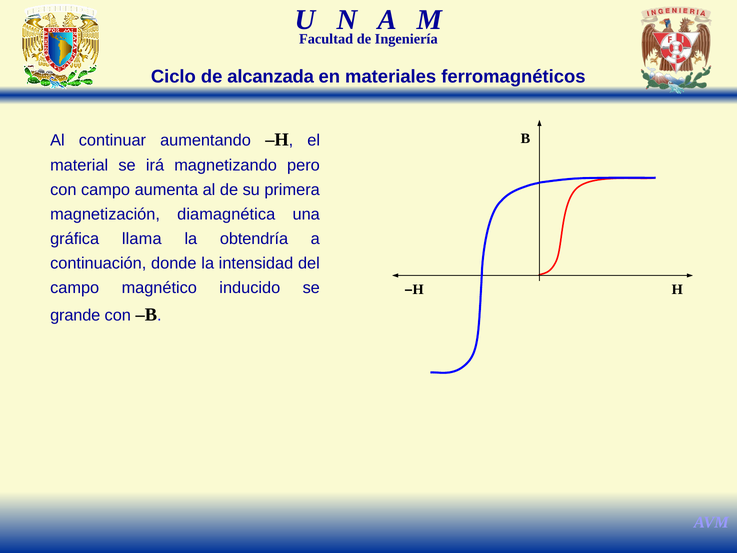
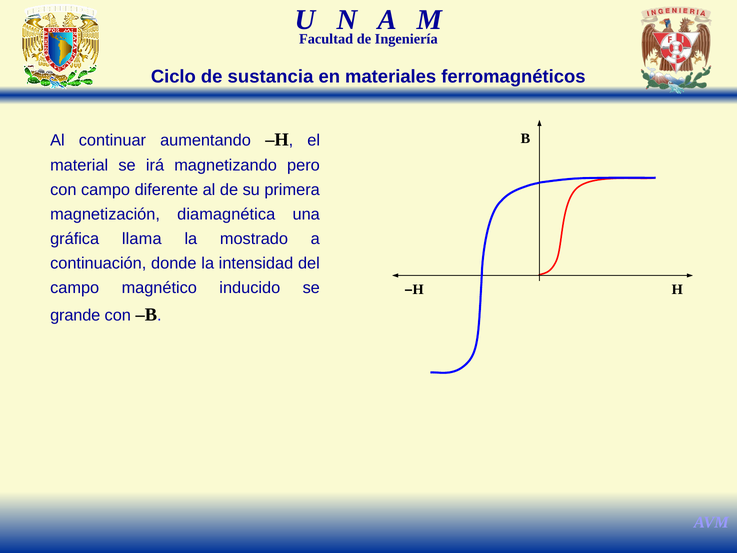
alcanzada: alcanzada -> sustancia (270, 77)
aumenta: aumenta -> diferente (166, 190)
obtendría: obtendría -> mostrado (254, 239)
